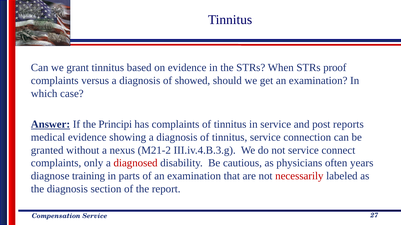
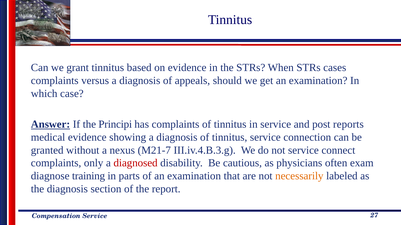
proof: proof -> cases (335, 68)
showed: showed -> appeals (192, 81)
M21-2: M21-2 -> M21-7 (154, 150)
years: years -> exam (362, 163)
necessarily colour: red -> orange (299, 177)
